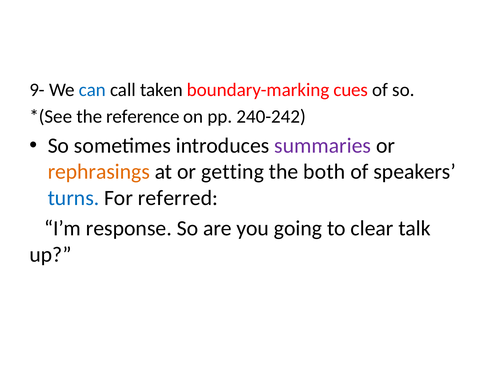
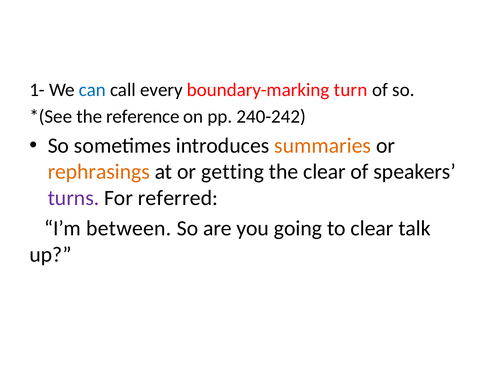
9-: 9- -> 1- (37, 90)
taken: taken -> every (161, 90)
cues: cues -> turn (351, 90)
summaries colour: purple -> orange (323, 146)
the both: both -> clear (324, 172)
turns colour: blue -> purple (74, 198)
response: response -> between (129, 228)
